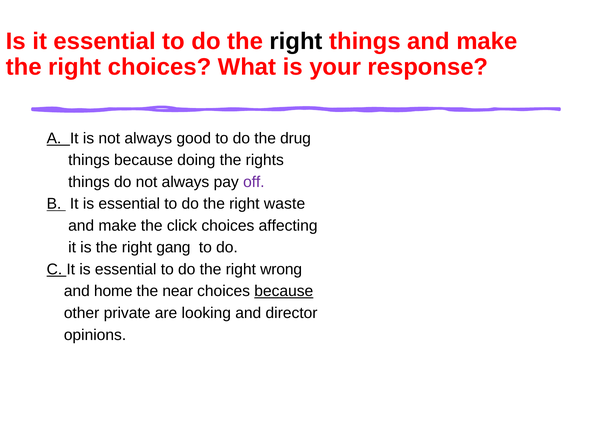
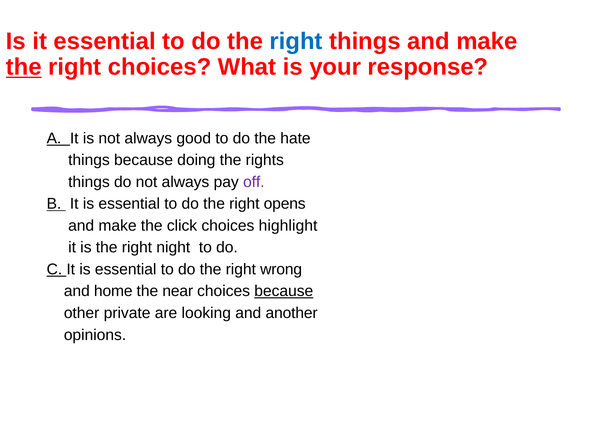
right colour: black -> blue (296, 41)
the underline: none -> present (24, 67)
drug: drug -> hate (295, 138)
waste: waste -> opens (285, 204)
affecting: affecting -> highlight (288, 226)
gang: gang -> night (173, 247)
director: director -> another (292, 313)
